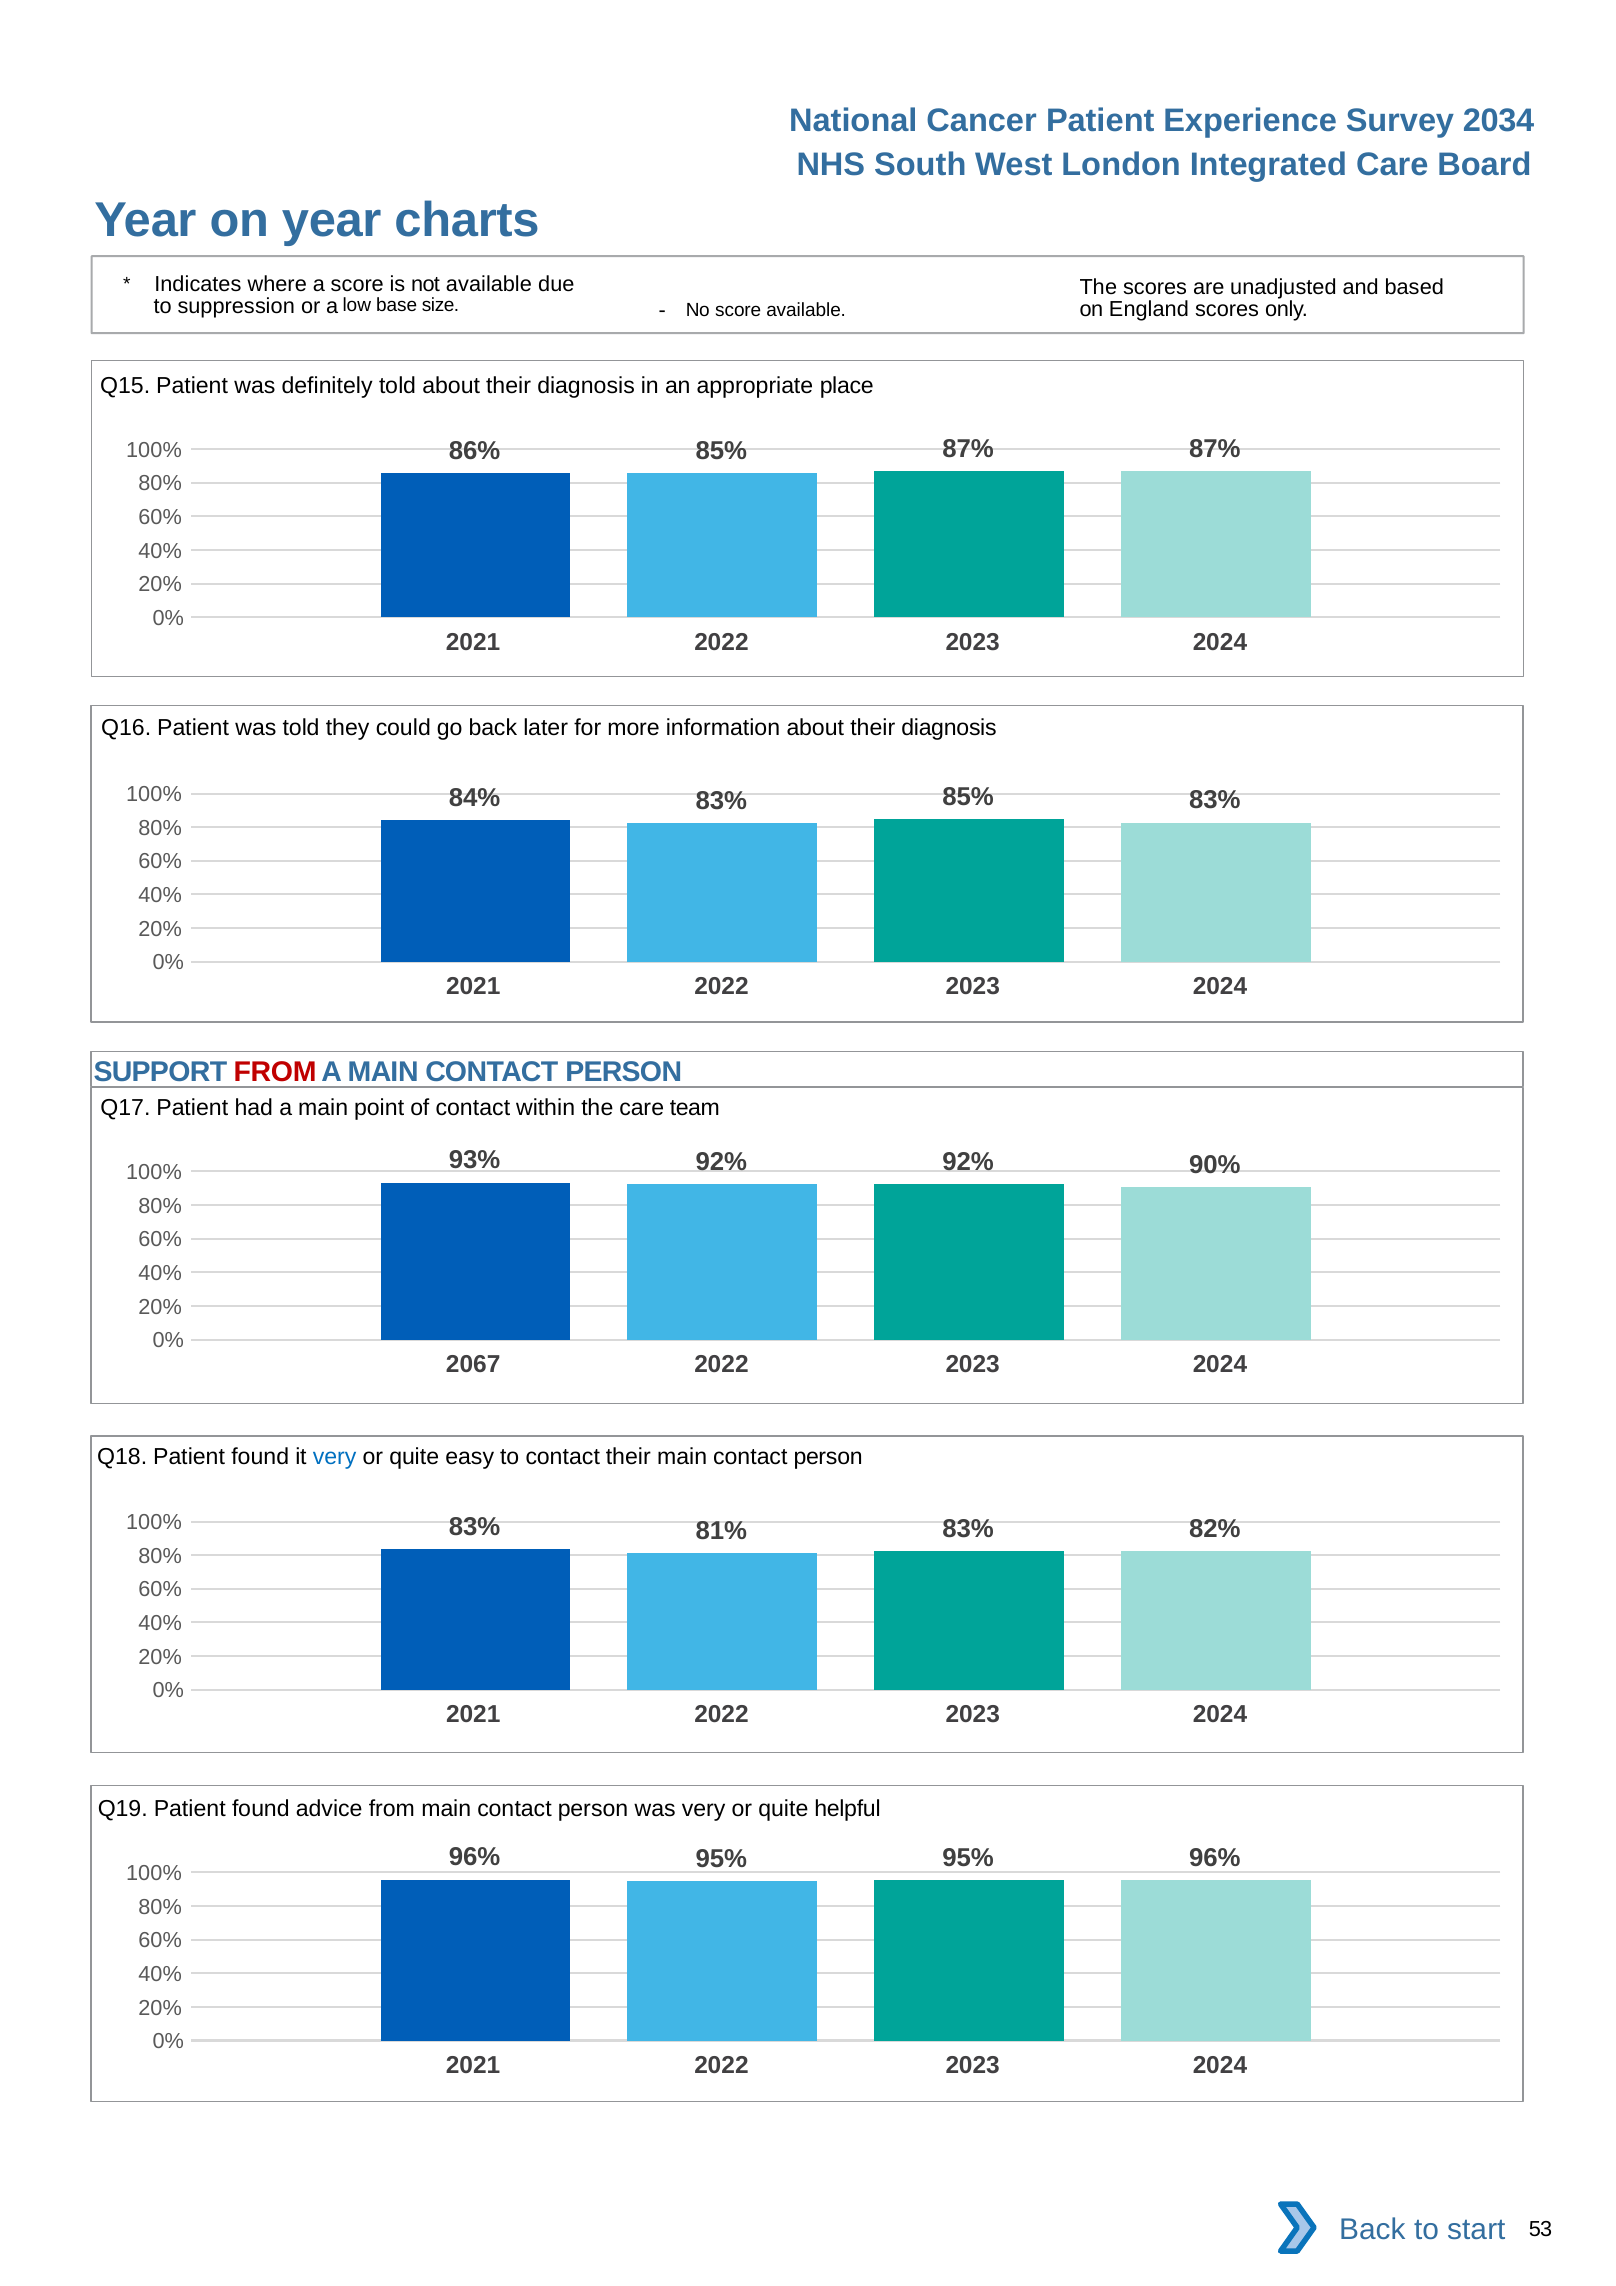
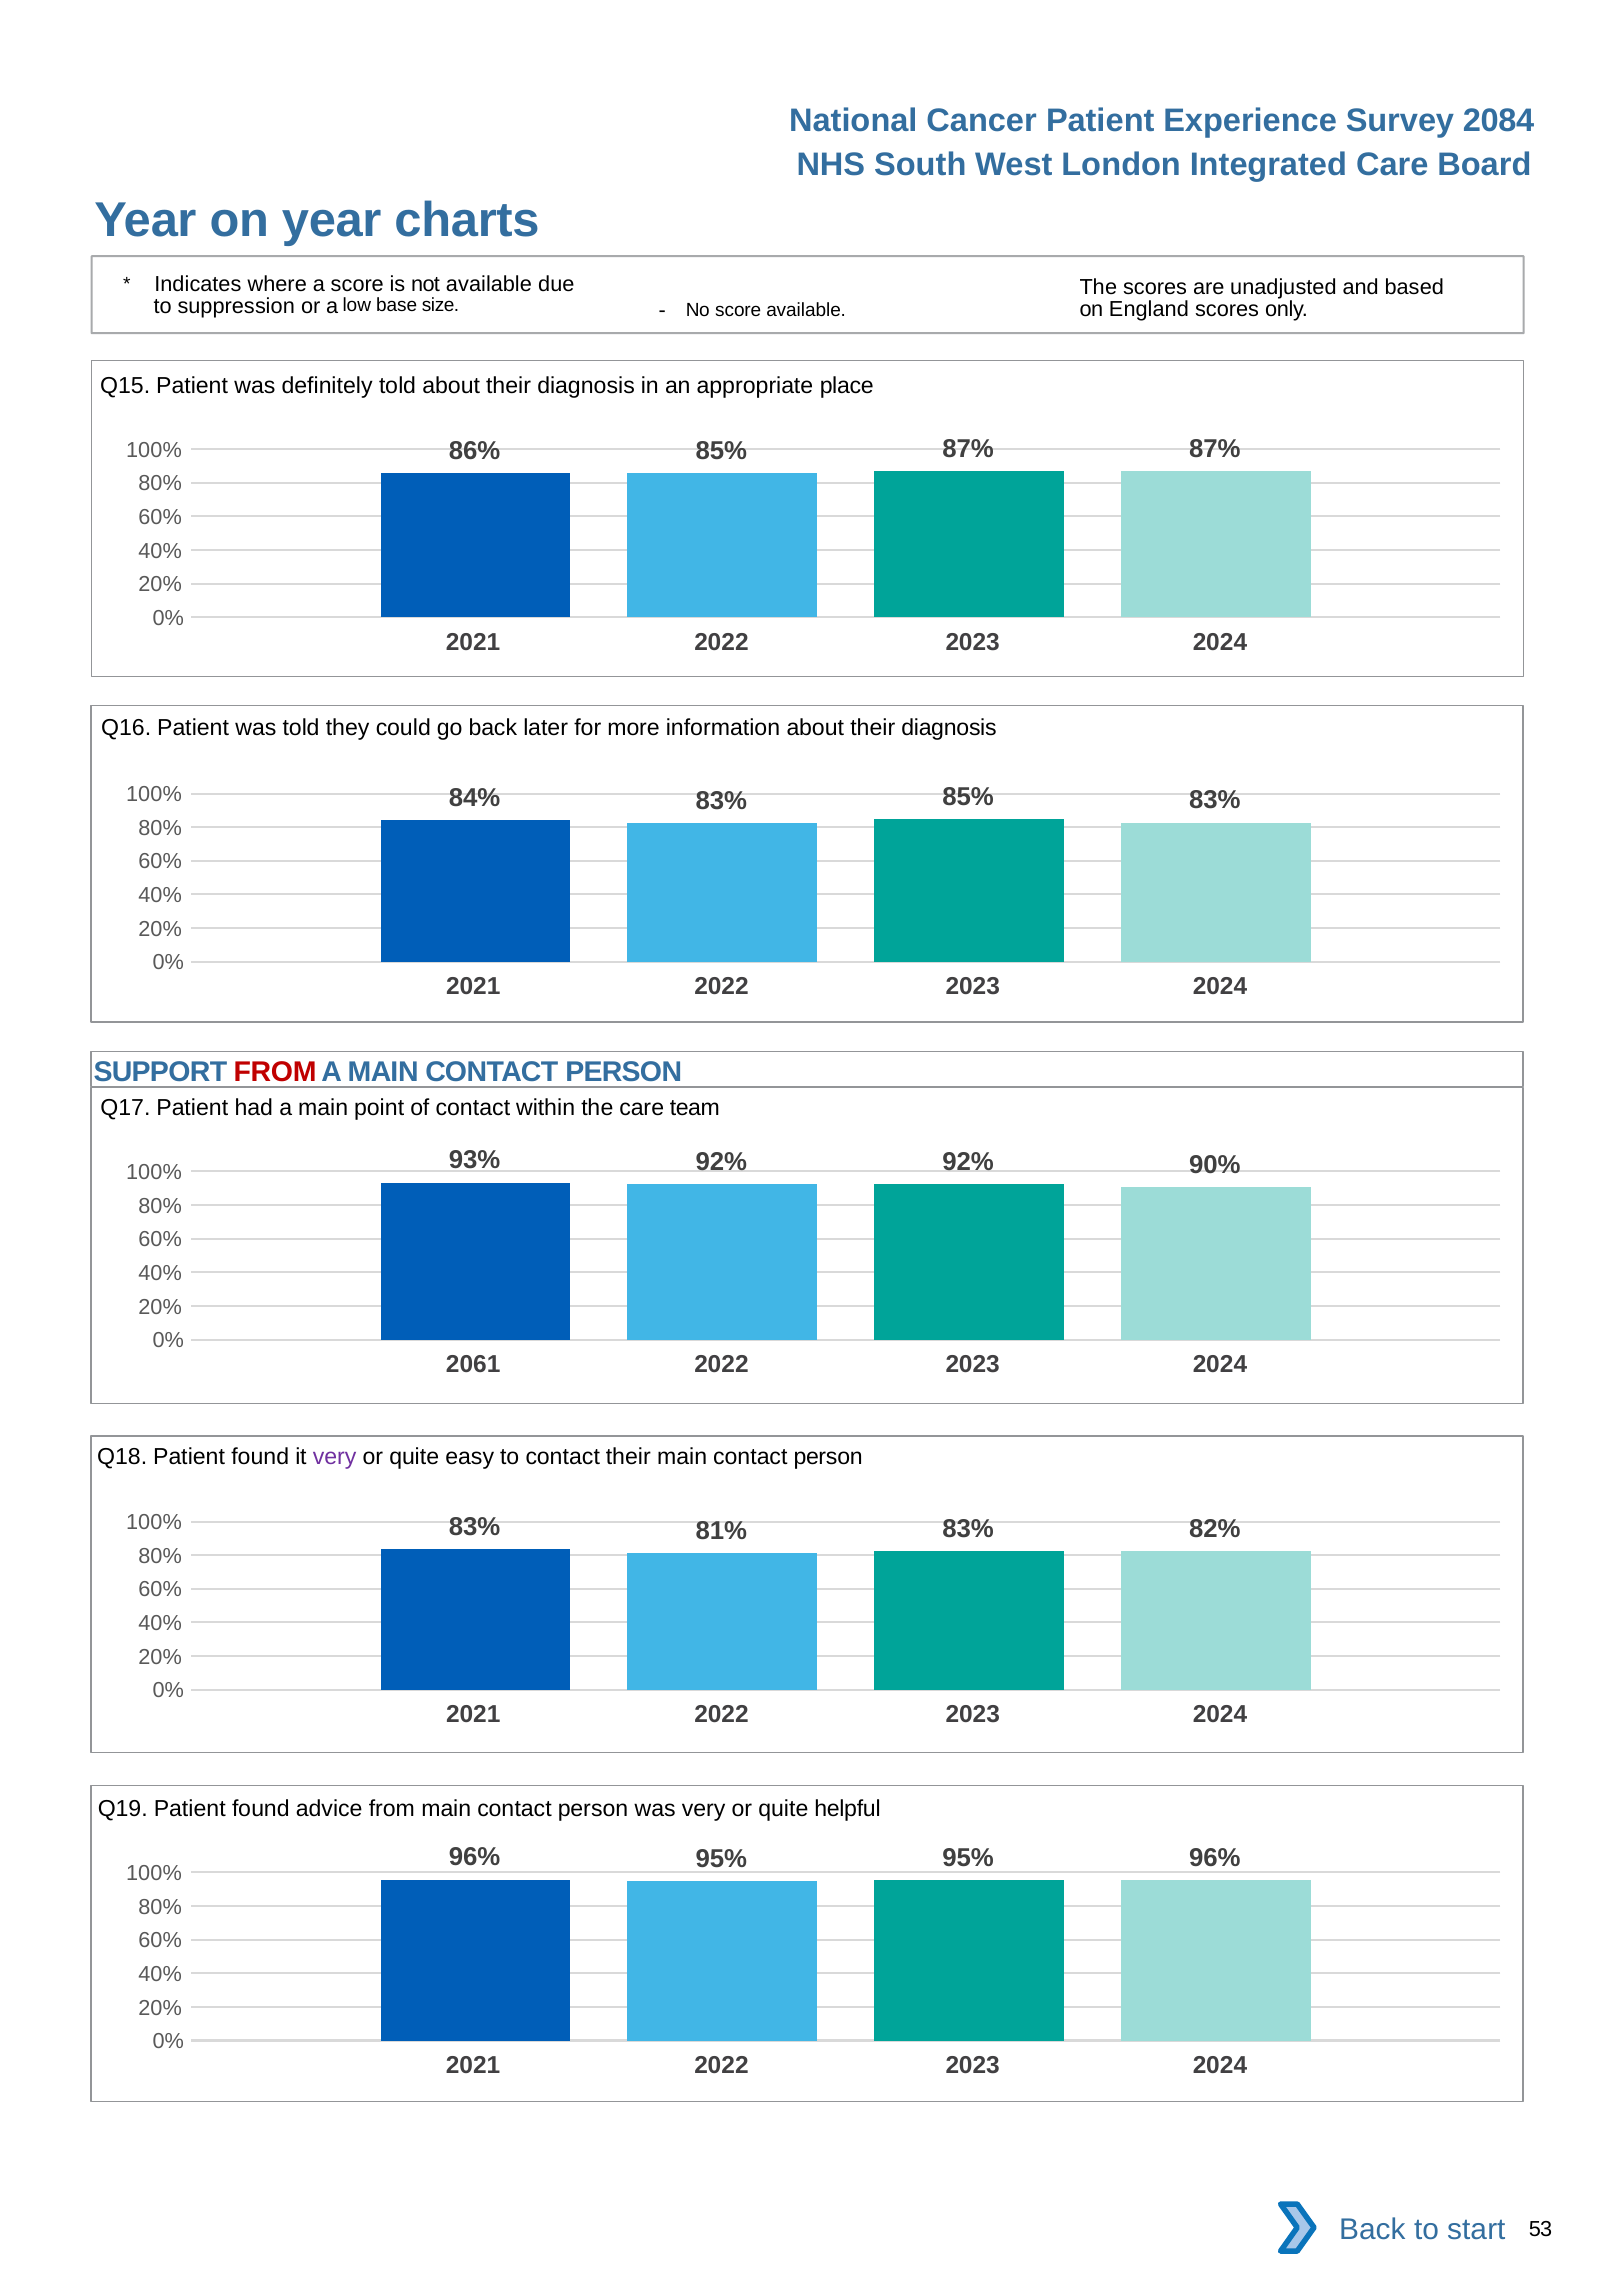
2034: 2034 -> 2084 (1499, 120)
2067: 2067 -> 2061 (473, 1365)
very colour: blue -> purple (335, 1457)
